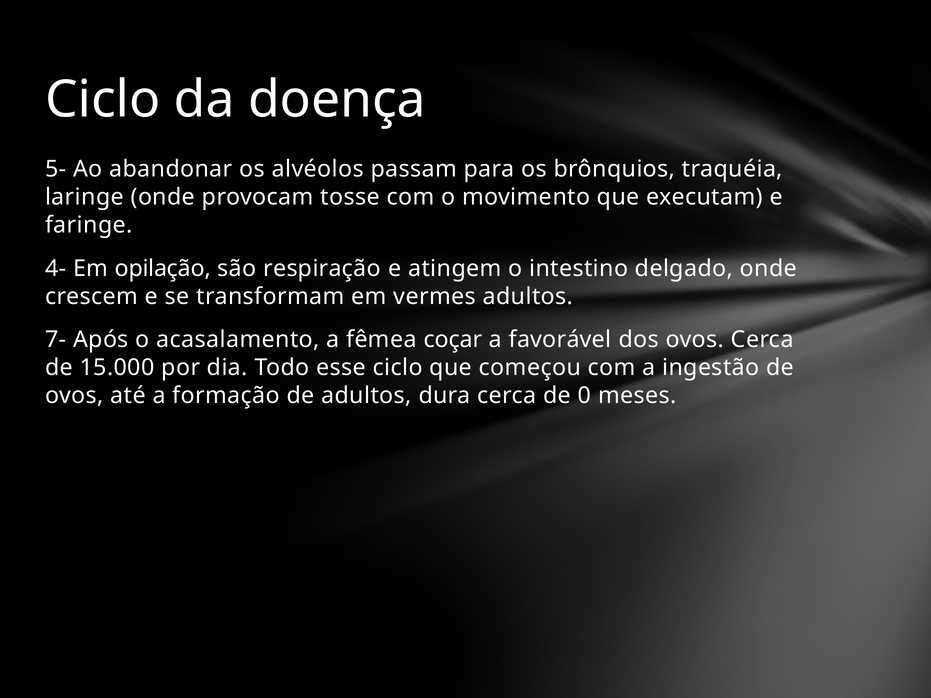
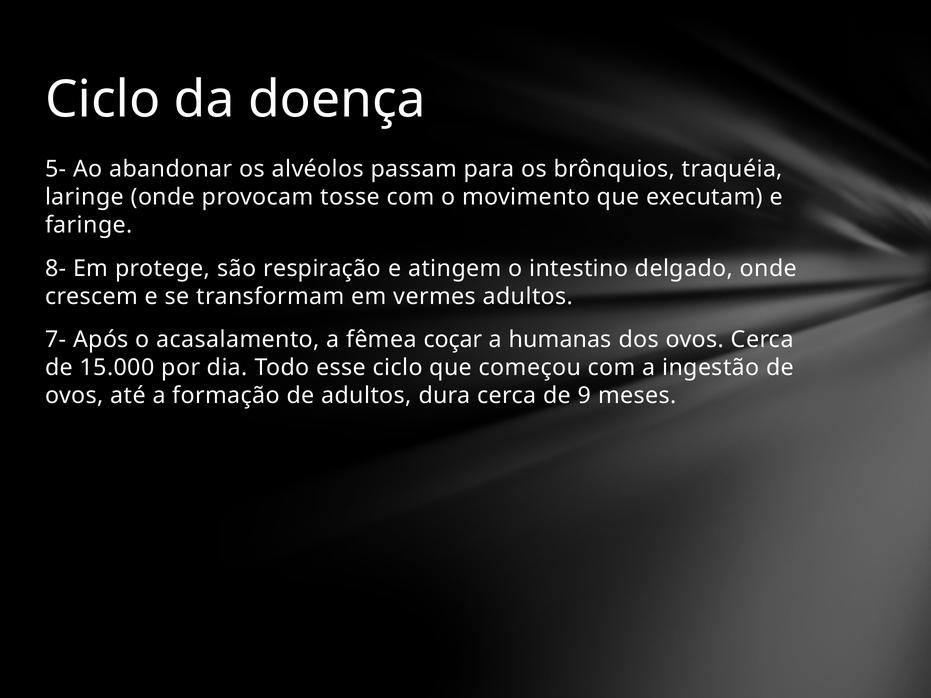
4-: 4- -> 8- (56, 269)
opilação: opilação -> protege (163, 269)
favorável: favorável -> humanas (560, 340)
0: 0 -> 9 (585, 396)
